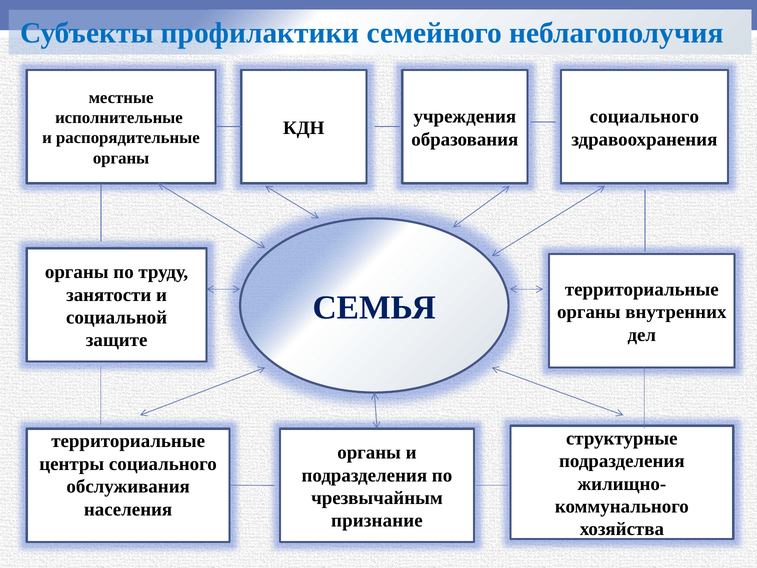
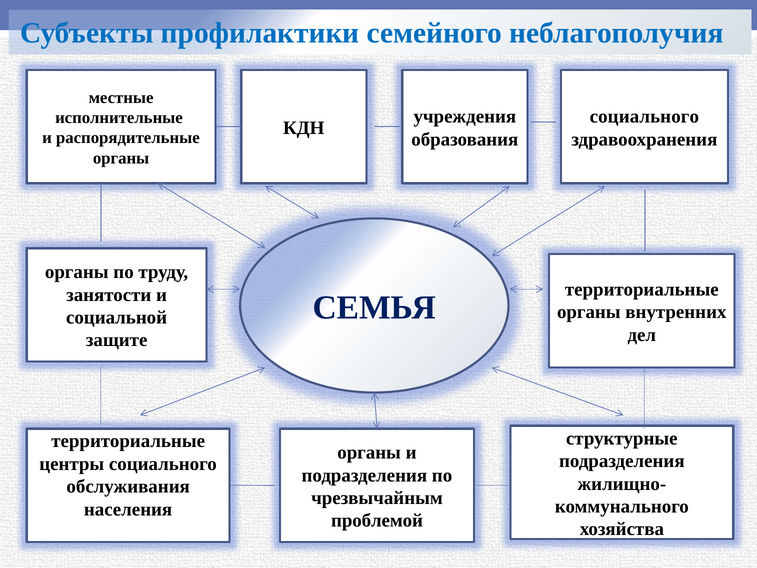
признание: признание -> проблемой (377, 520)
